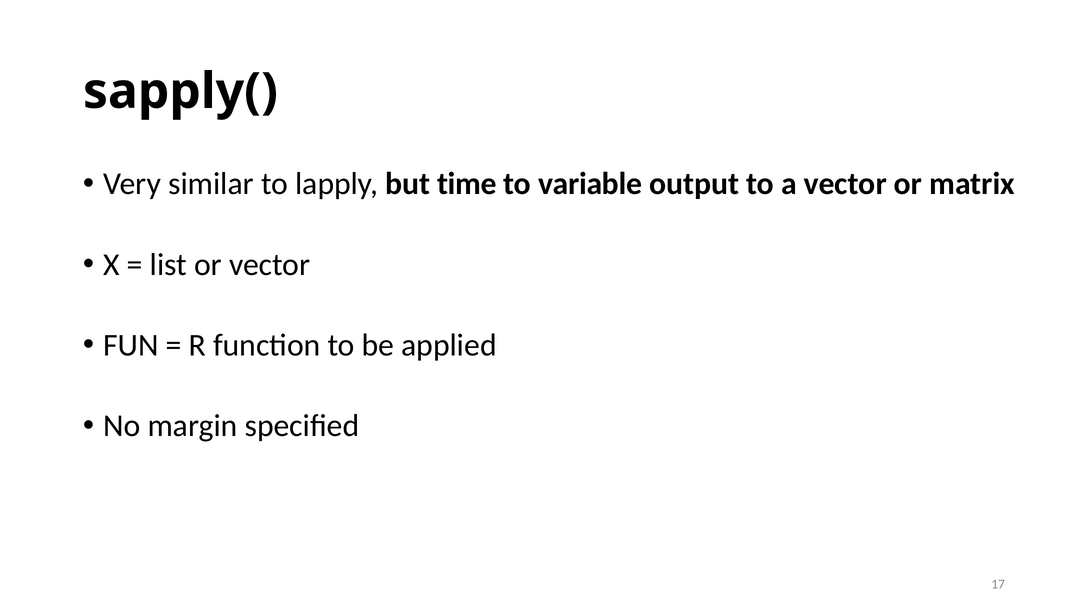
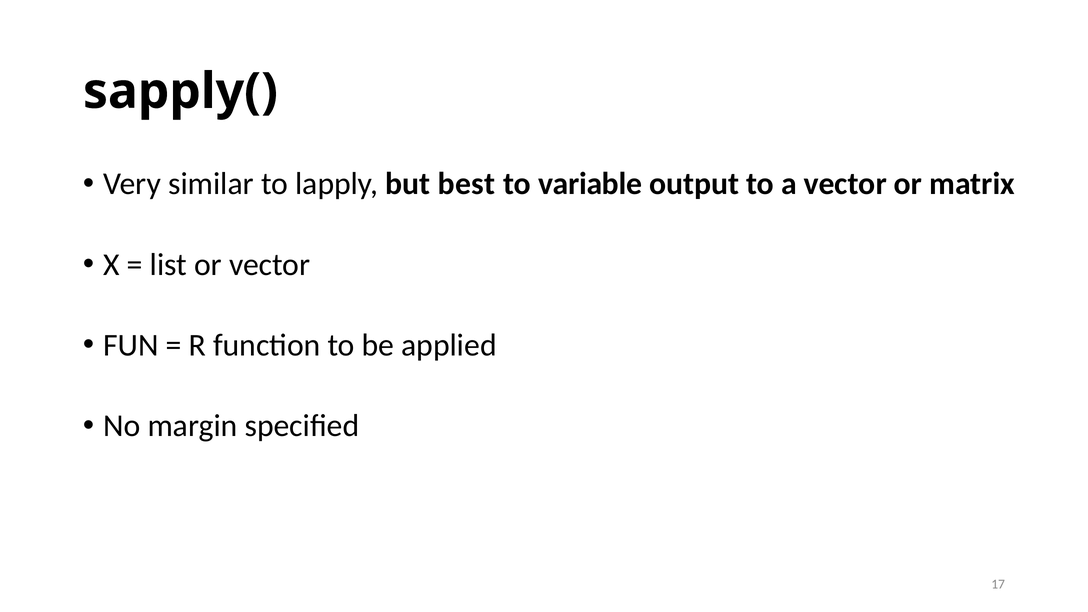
time: time -> best (467, 184)
